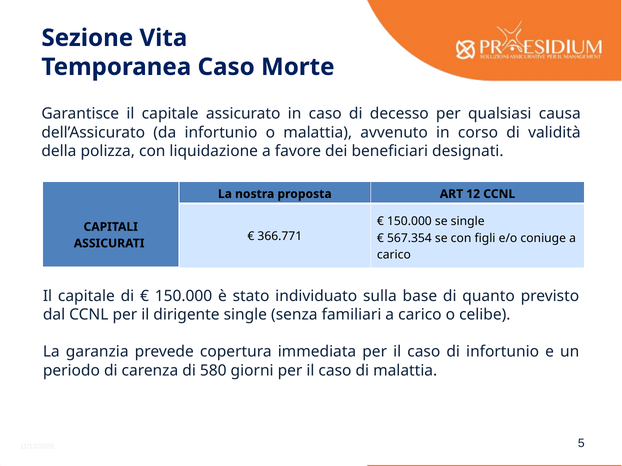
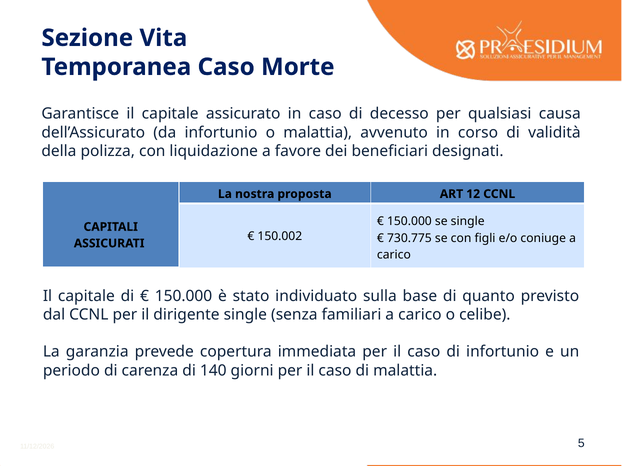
366.771: 366.771 -> 150.002 (280, 237)
567.354: 567.354 -> 730.775 (409, 239)
580: 580 -> 140 (213, 371)
